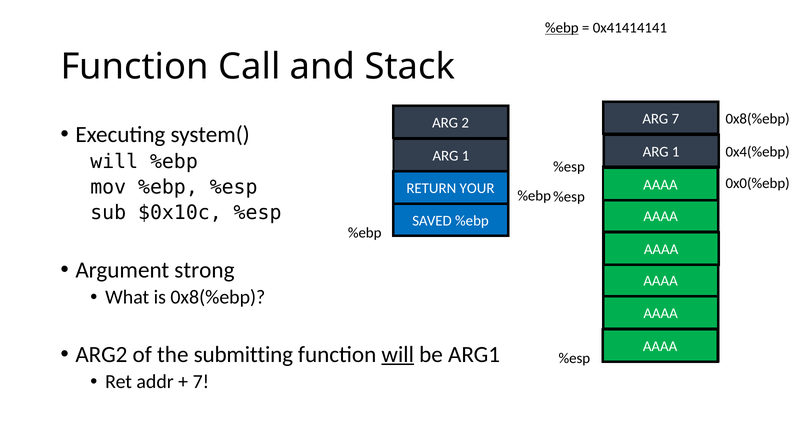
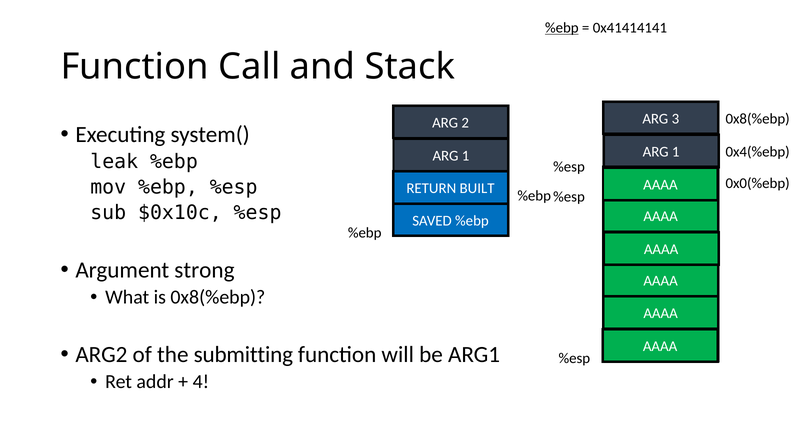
ARG 7: 7 -> 3 (675, 119)
will: will -> leak (114, 162)
YOUR: YOUR -> BUILT (477, 188)
will underline: present -> none (398, 354)
7: 7 -> 4 (201, 382)
